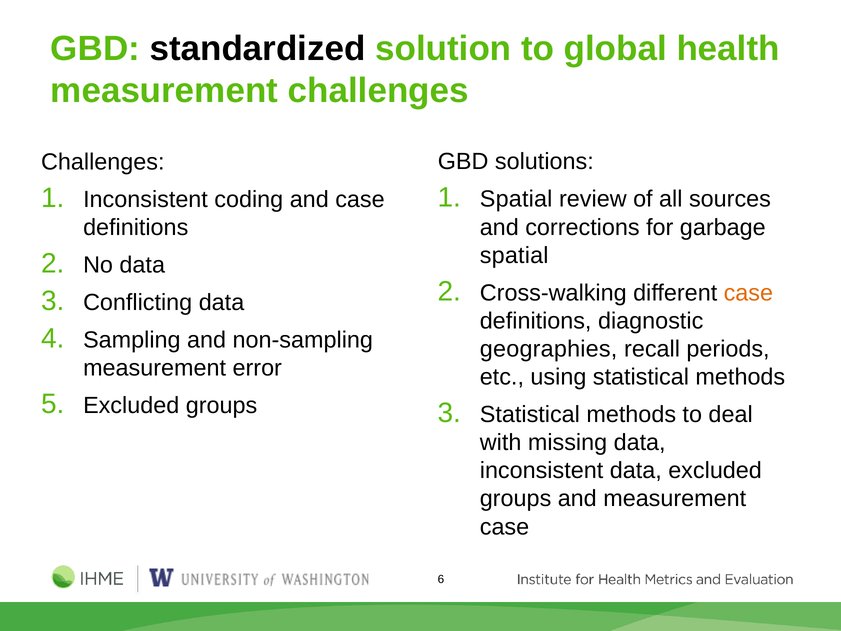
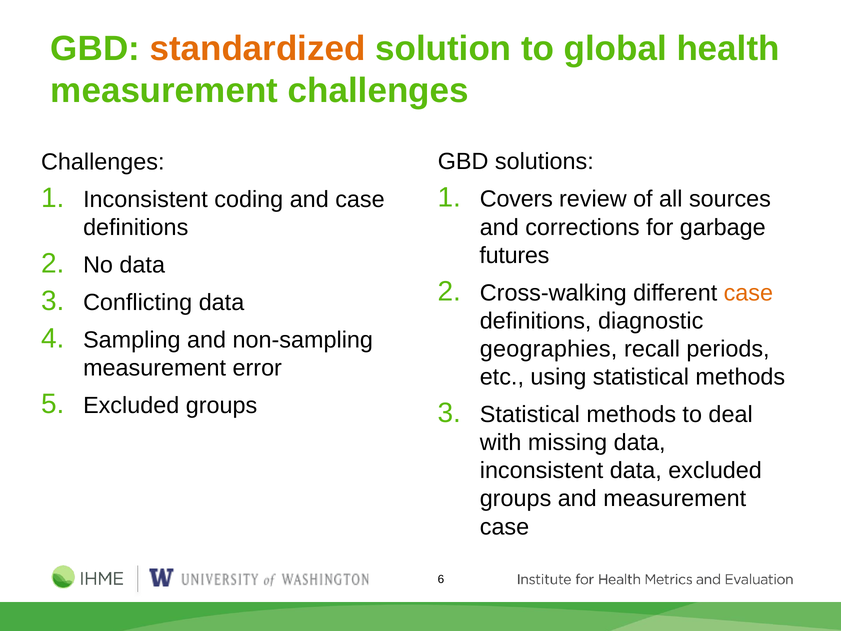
standardized colour: black -> orange (258, 48)
Spatial: Spatial -> Covers (516, 199)
spatial: spatial -> futures (514, 255)
